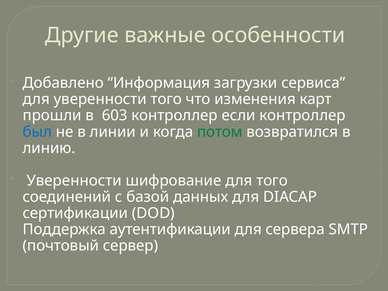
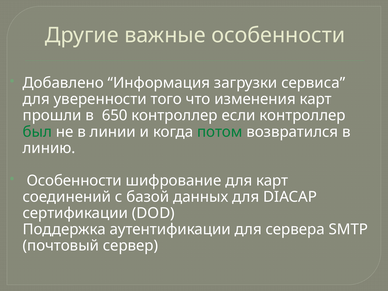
603: 603 -> 650 (115, 116)
был colour: blue -> green (37, 132)
Уверенности: Уверенности -> Особенности (74, 181)
для того: того -> карт (272, 181)
